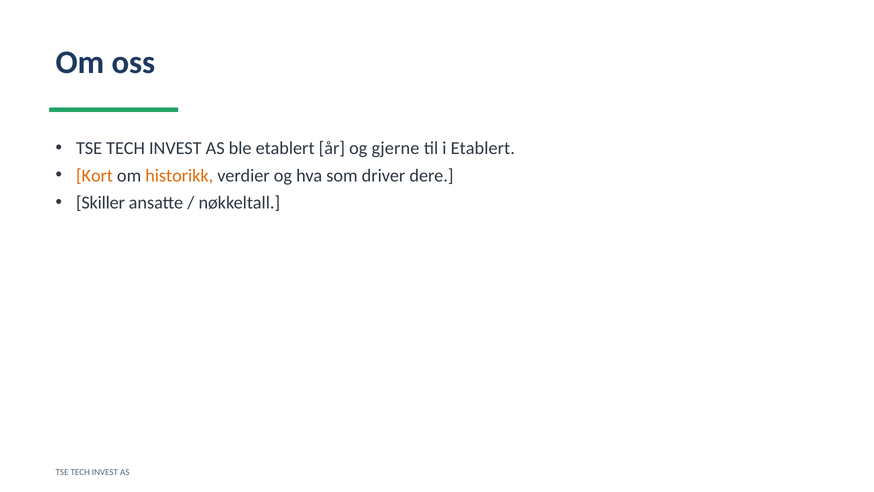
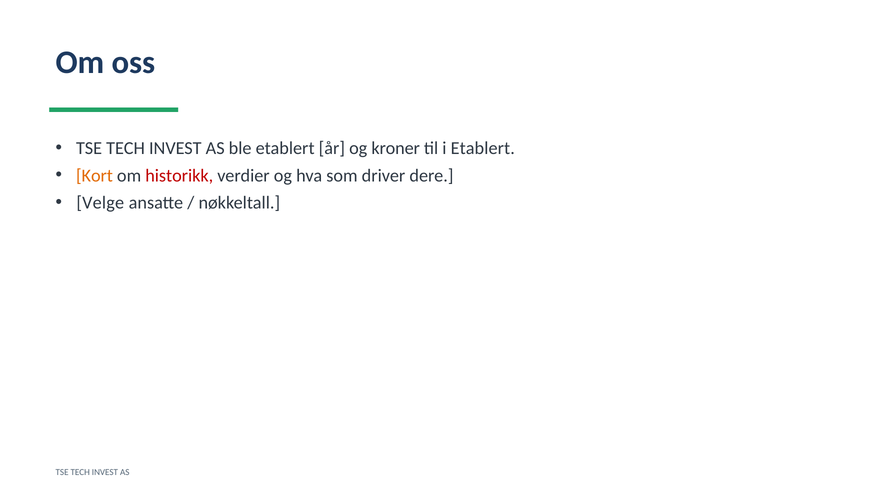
gjerne: gjerne -> kroner (396, 148)
historikk colour: orange -> red (179, 175)
Skiller: Skiller -> Velge (100, 203)
